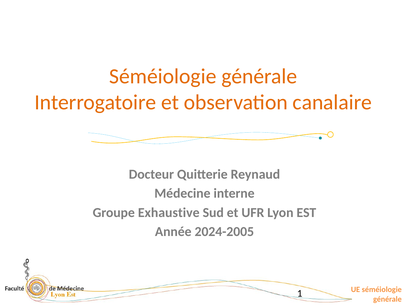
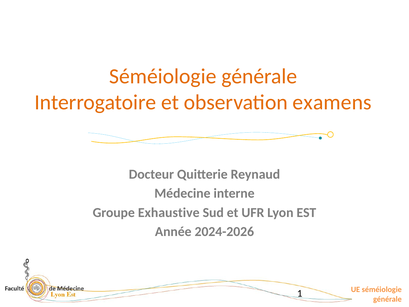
canalaire: canalaire -> examens (332, 102)
2024-2005: 2024-2005 -> 2024-2026 (224, 231)
